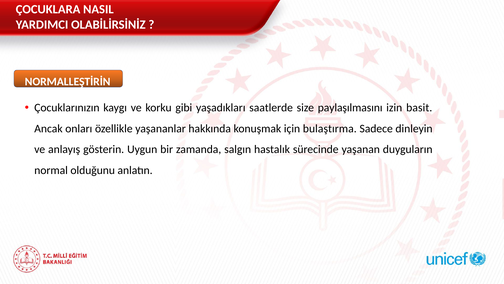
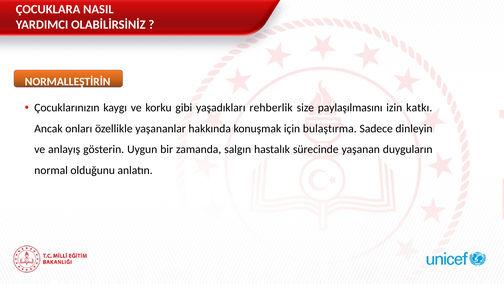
saatlerde: saatlerde -> rehberlik (271, 108)
basit: basit -> katkı (419, 108)
